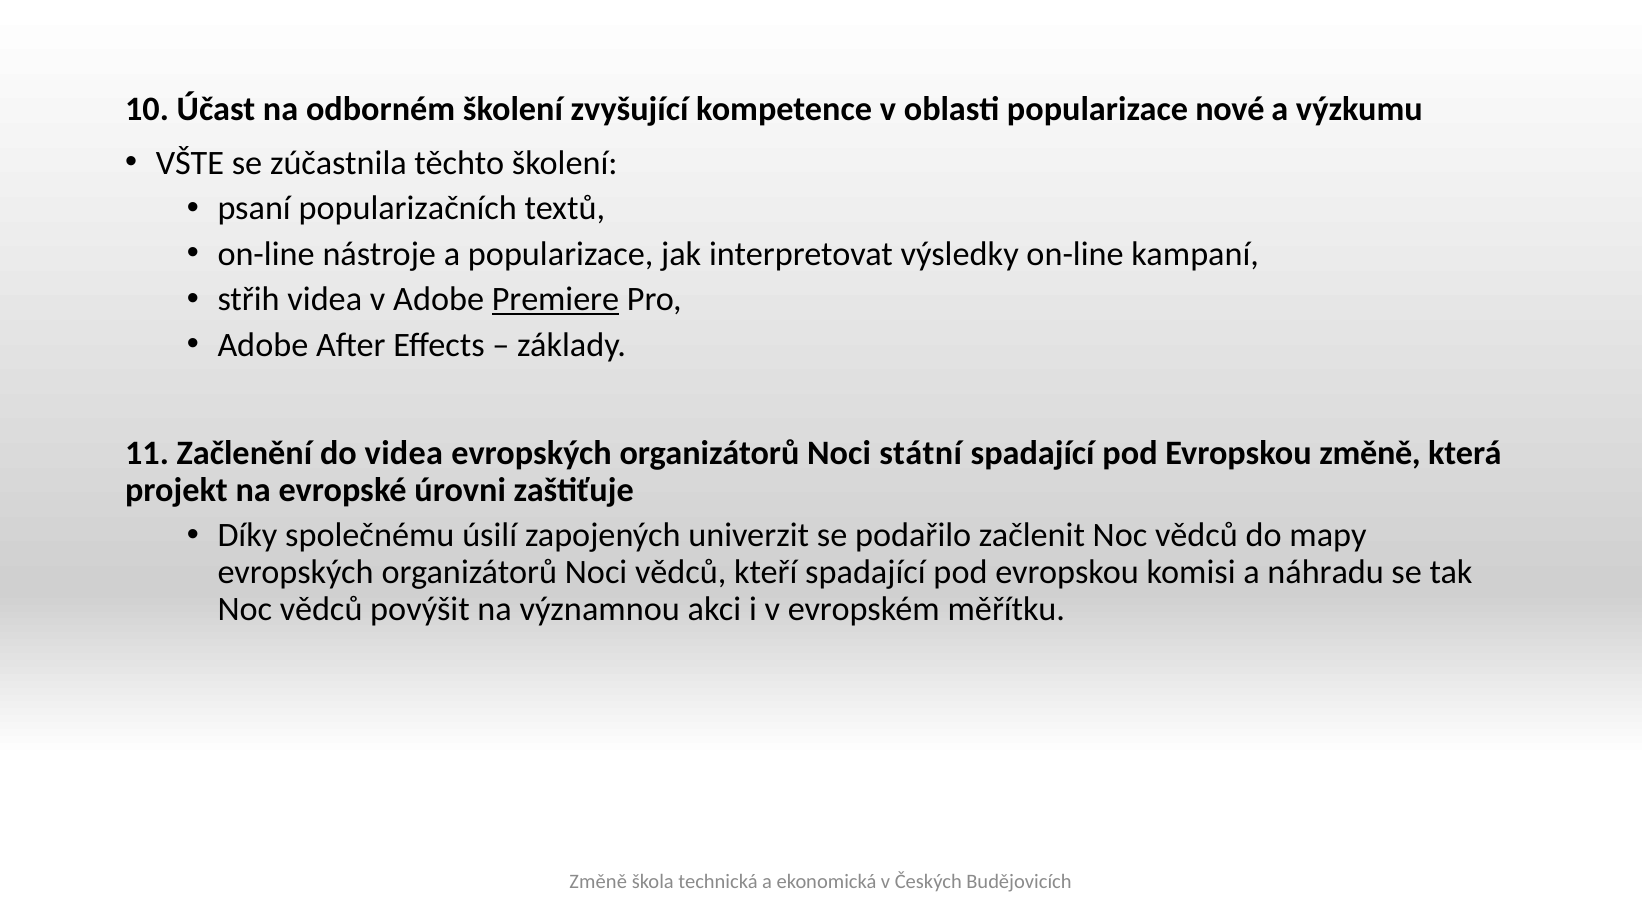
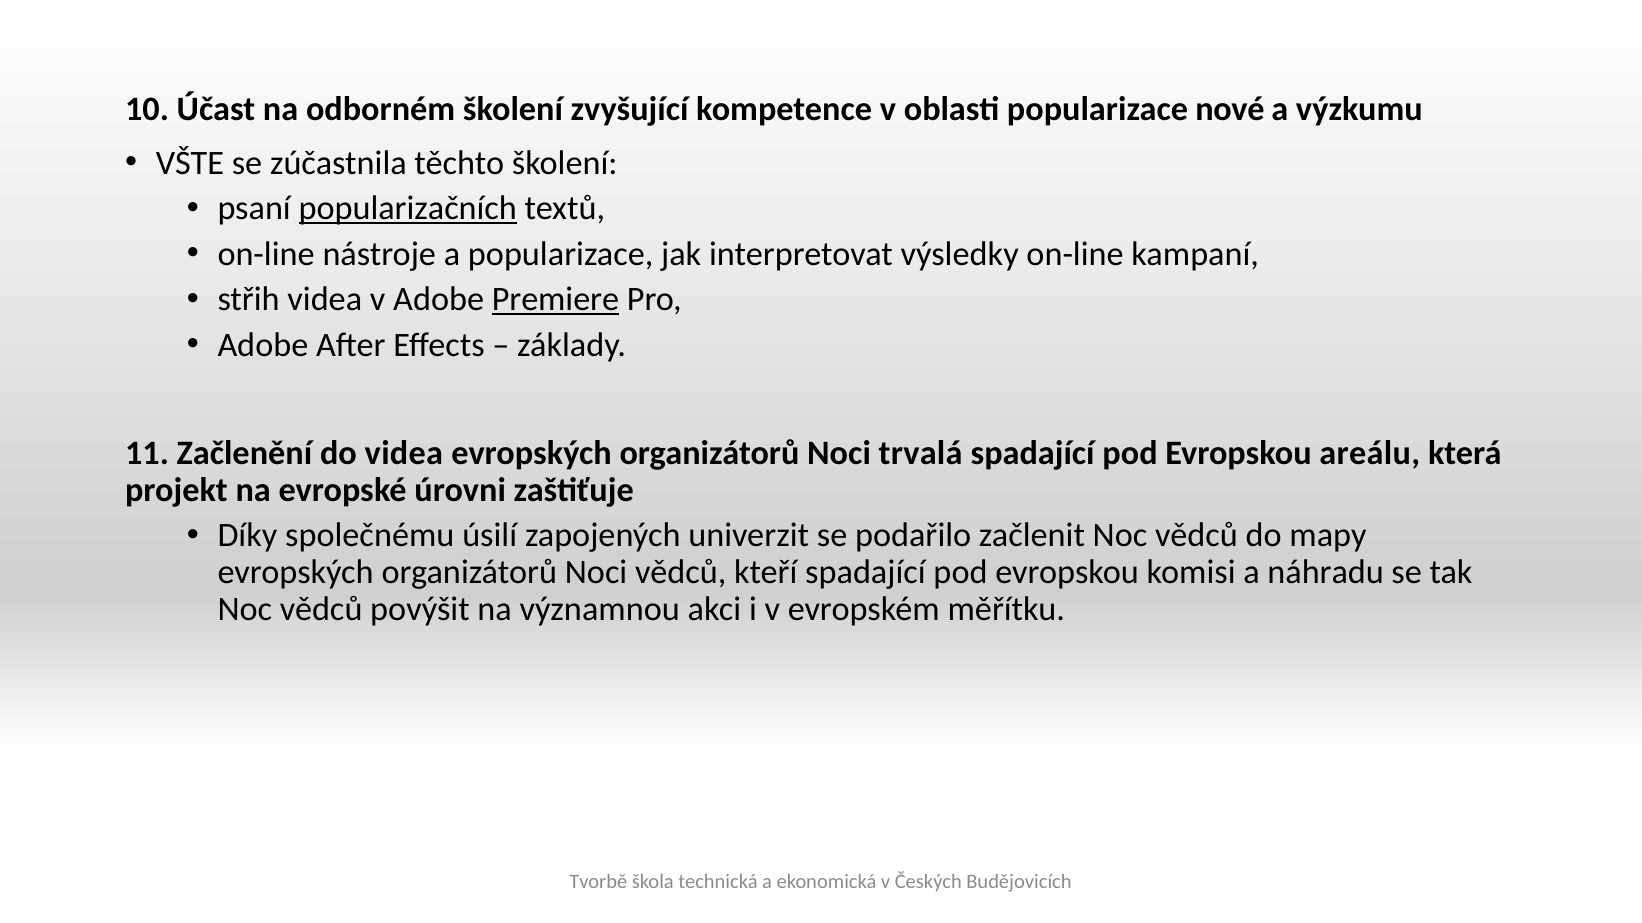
popularizačních underline: none -> present (408, 208)
státní: státní -> trvalá (921, 453)
Evropskou změně: změně -> areálu (1370, 453)
Změně: Změně -> Tvorbě (598, 882)
